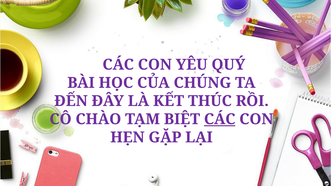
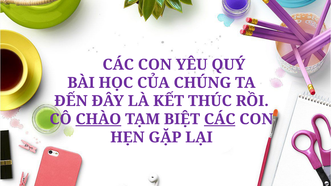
CHÀO underline: none -> present (98, 119)
